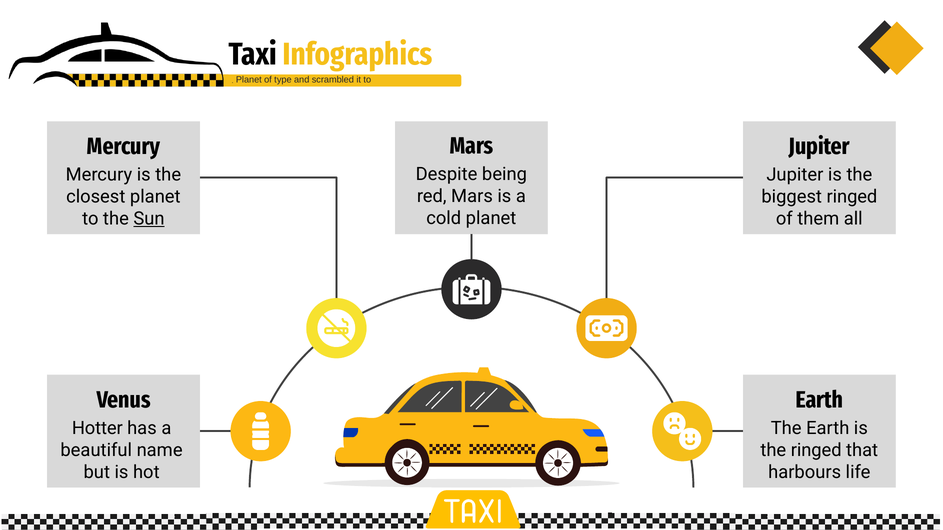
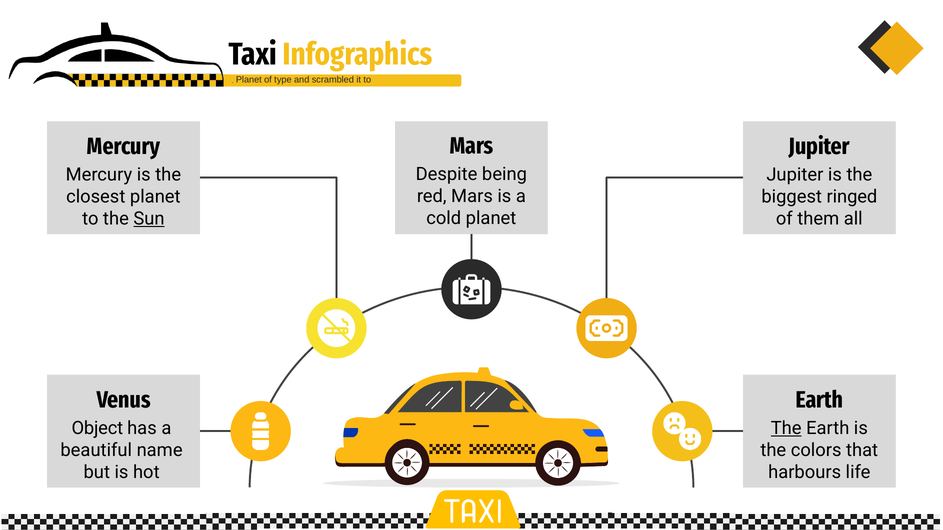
Hotter: Hotter -> Object (97, 428)
The underline: none -> present (786, 428)
the ringed: ringed -> colors (816, 450)
